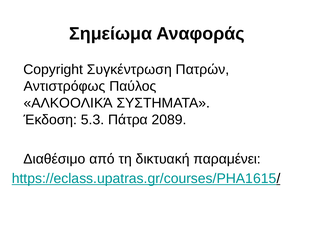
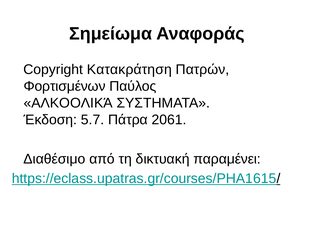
Συγκέντρωση: Συγκέντρωση -> Κατακράτηση (129, 69)
Αντιστρόφως: Αντιστρόφως -> Φορτισμένων (65, 86)
5.3: 5.3 -> 5.7 (93, 120)
2089: 2089 -> 2061 (169, 120)
